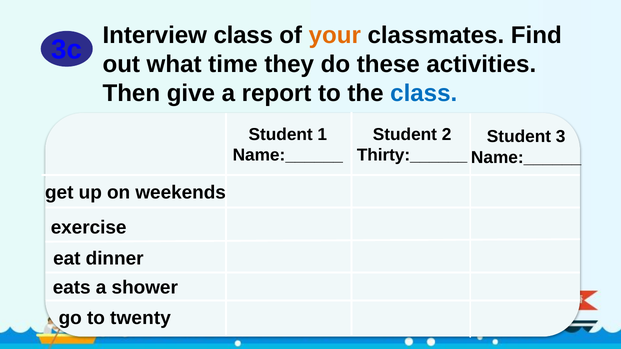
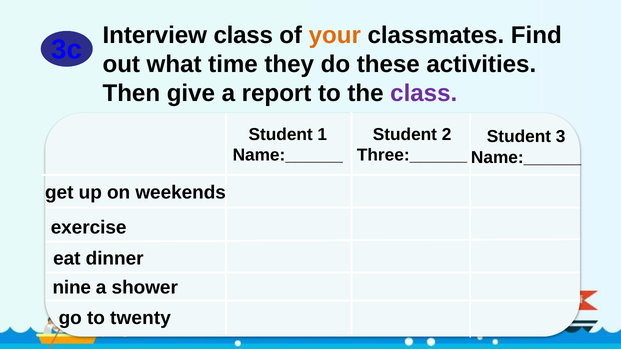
class colour: blue -> purple (424, 93)
Thirty:______: Thirty:______ -> Three:______ (412, 155)
eats: eats -> nine (72, 288)
